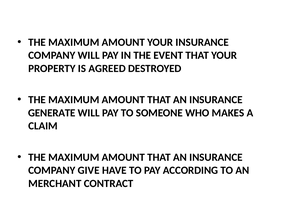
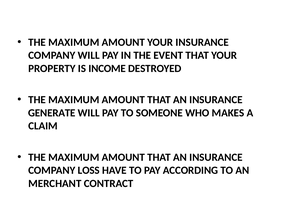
AGREED: AGREED -> INCOME (107, 68)
GIVE: GIVE -> LOSS (89, 170)
